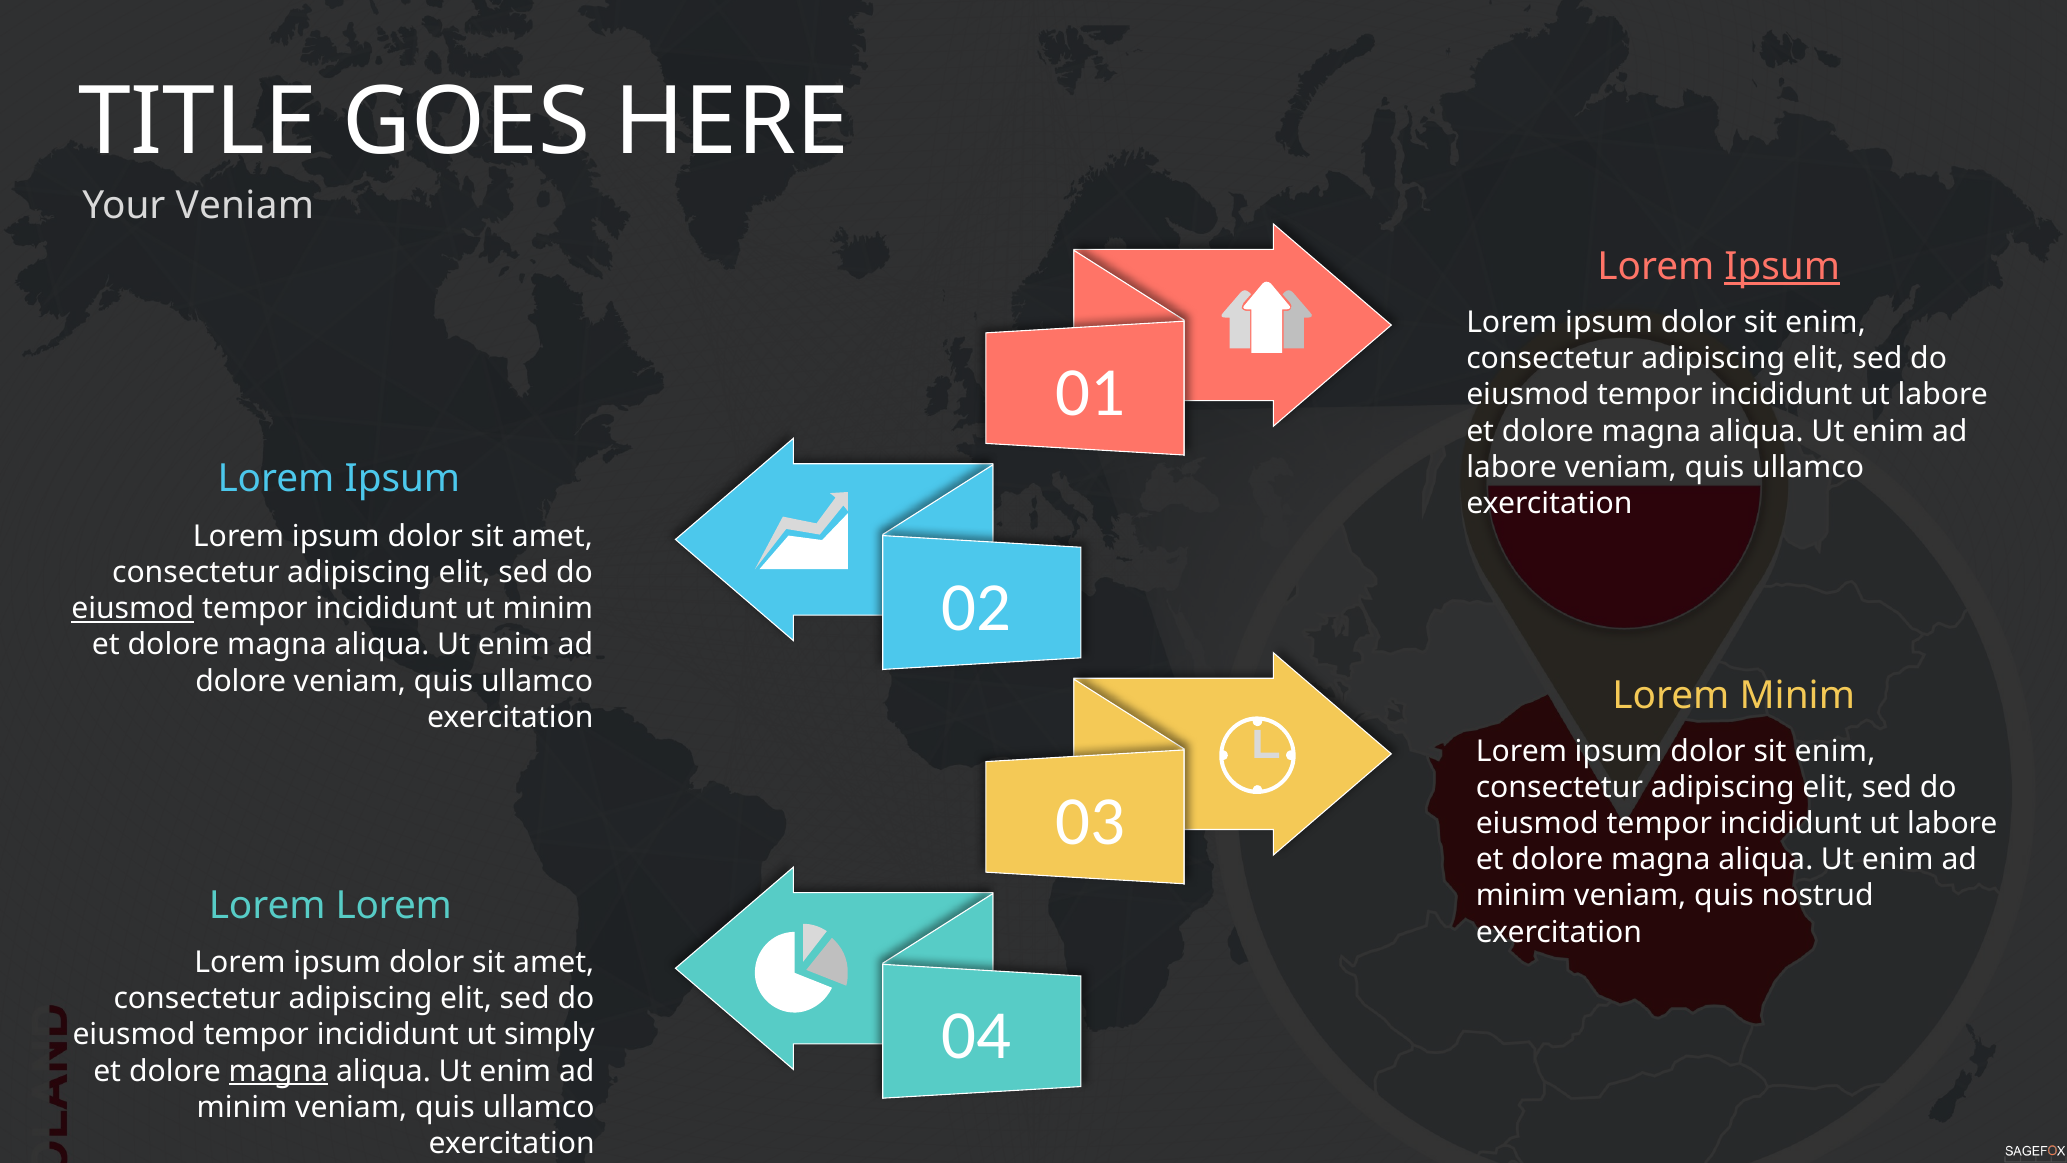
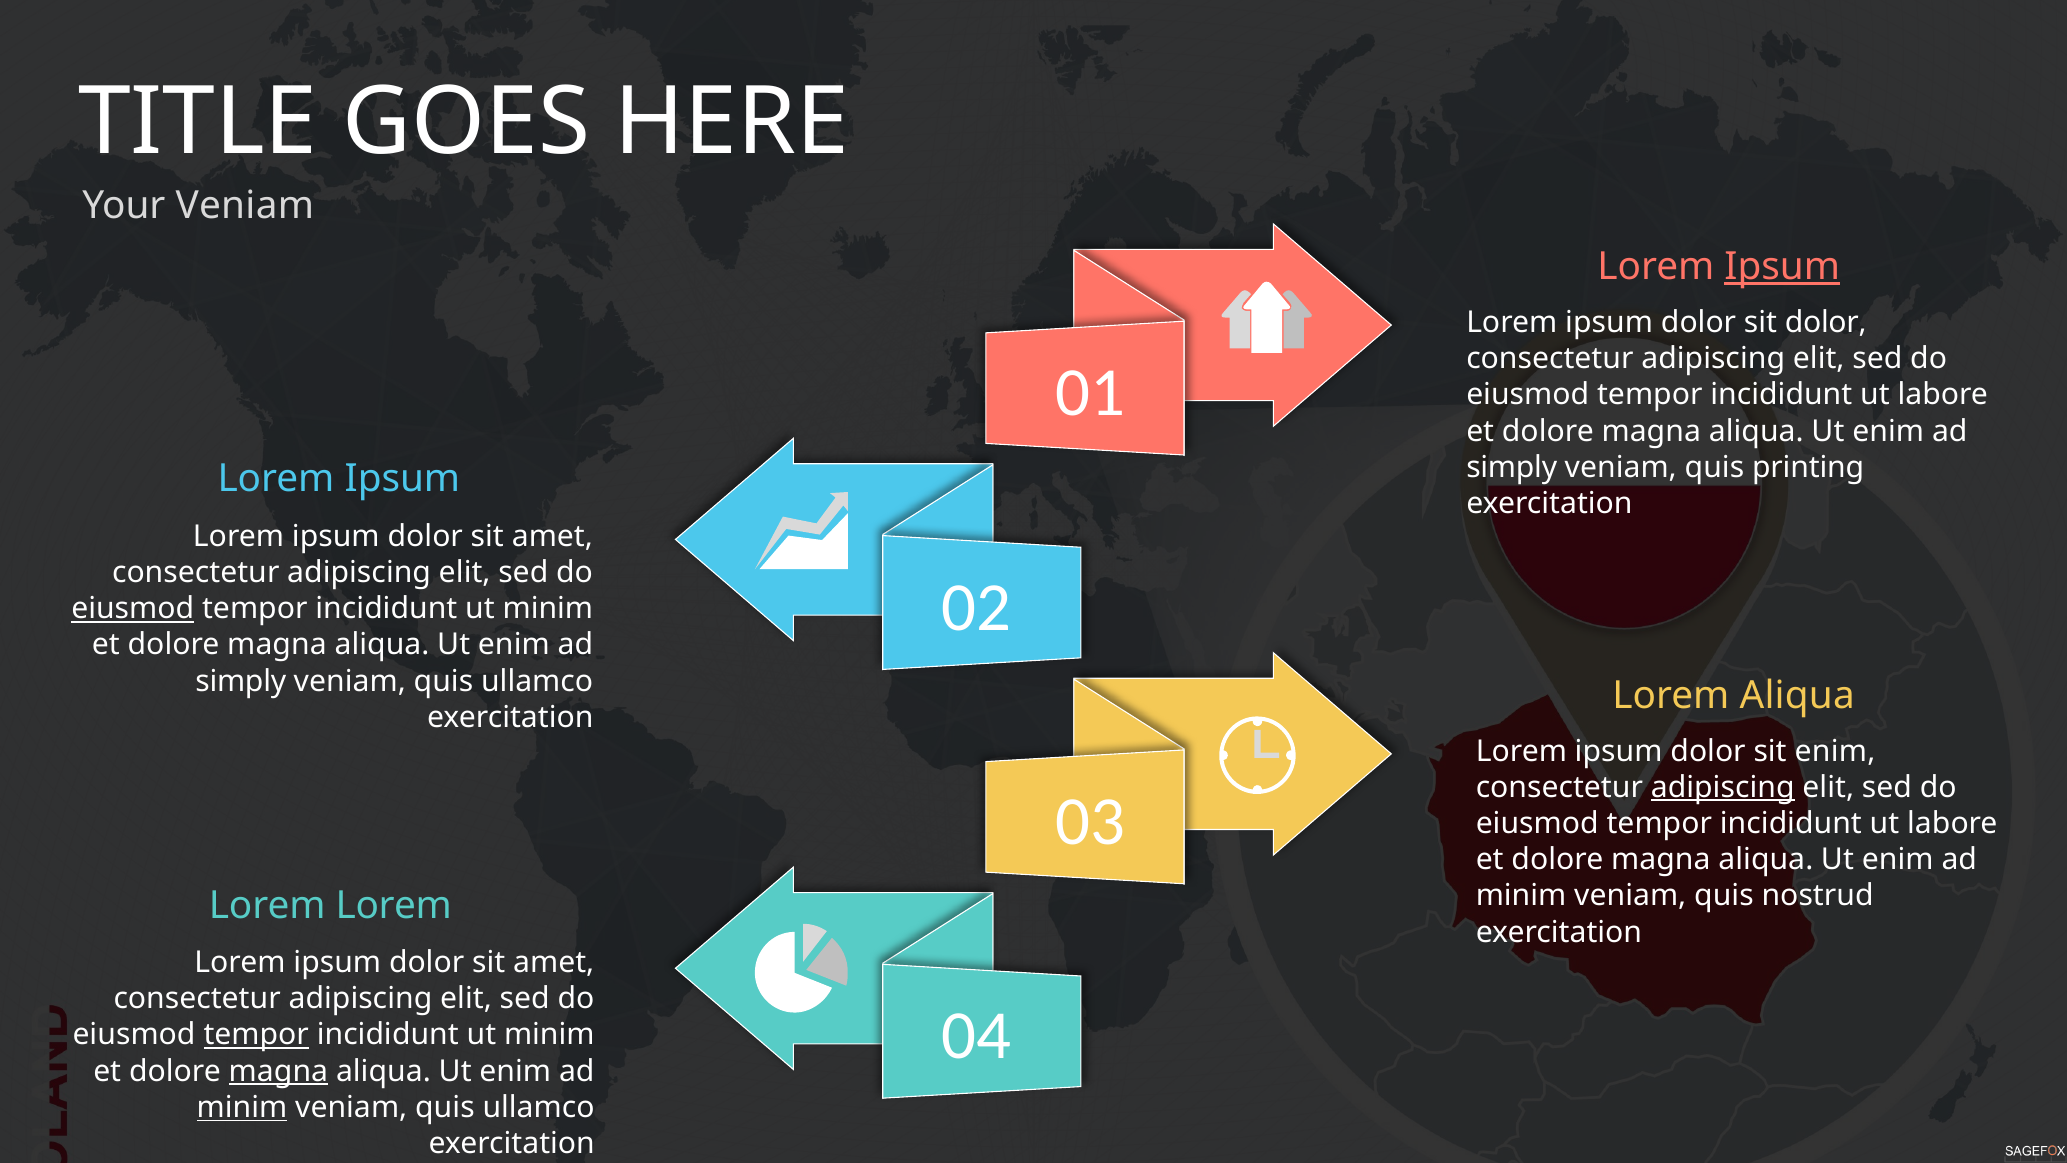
enim: enim -> dolor (1826, 322)
labore: labore -> simply (1512, 467)
ullamco: ullamco -> printing (1808, 467)
dolore: dolore -> simply (241, 681)
Lorem Minim: Minim -> Aliqua (1797, 695)
adipiscing underline: none -> present (1723, 787)
tempor underline: none -> present (256, 1035)
simply: simply -> minim (549, 1035)
minim underline: none -> present (242, 1107)
